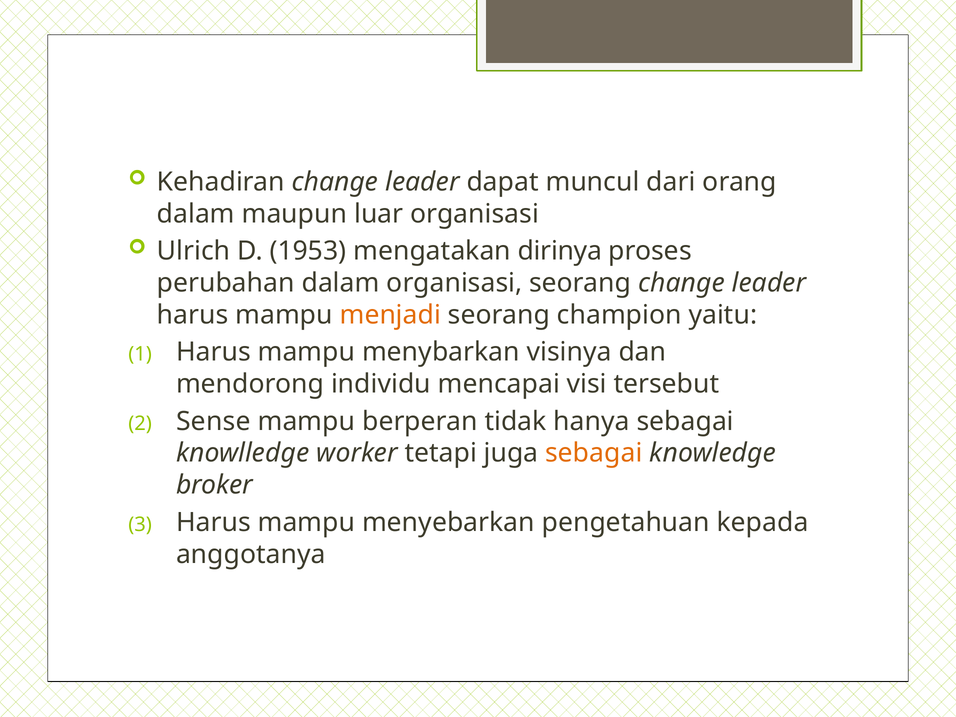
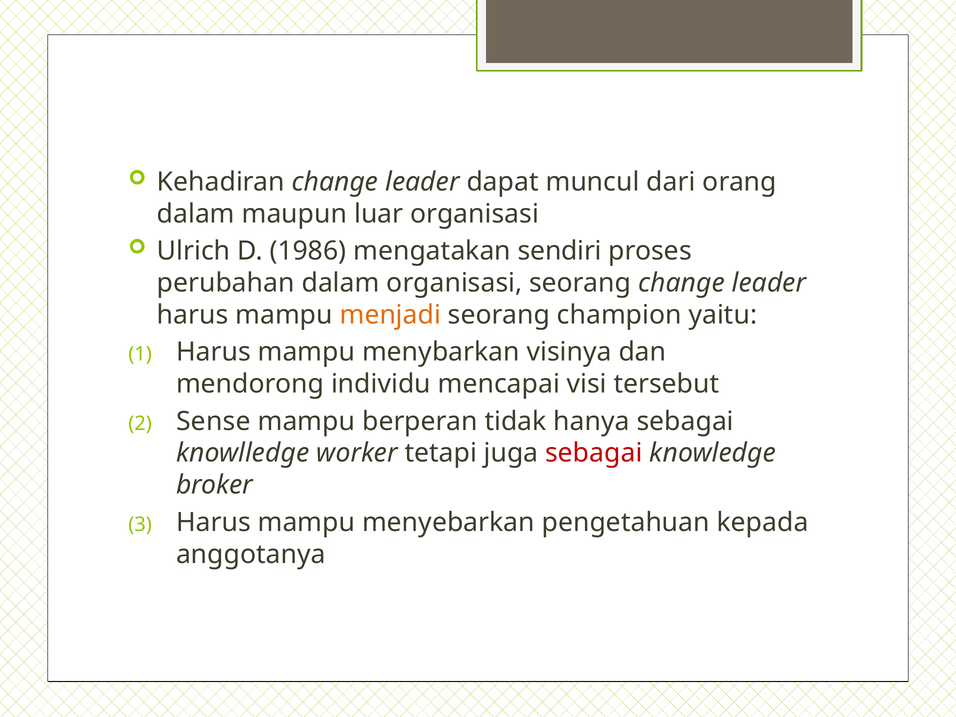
1953: 1953 -> 1986 (308, 251)
dirinya: dirinya -> sendiri (560, 251)
sebagai colour: orange -> red (594, 453)
